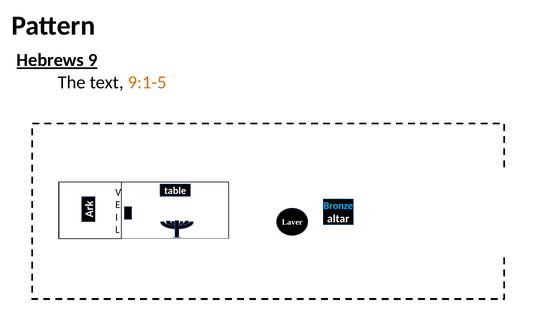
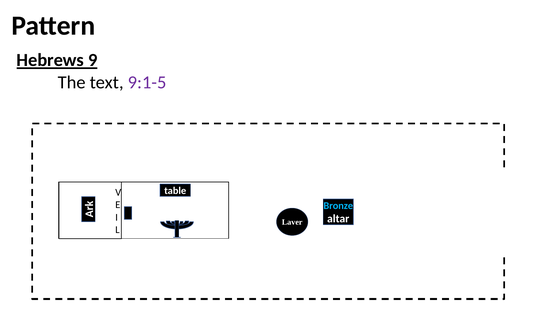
9:1-5 colour: orange -> purple (147, 82)
